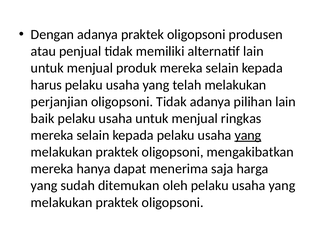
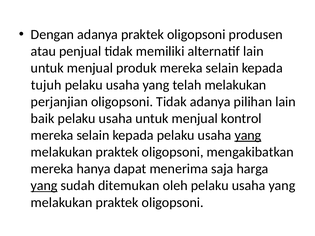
harus: harus -> tujuh (46, 85)
ringkas: ringkas -> kontrol (241, 119)
yang underline: none -> present (44, 186)
